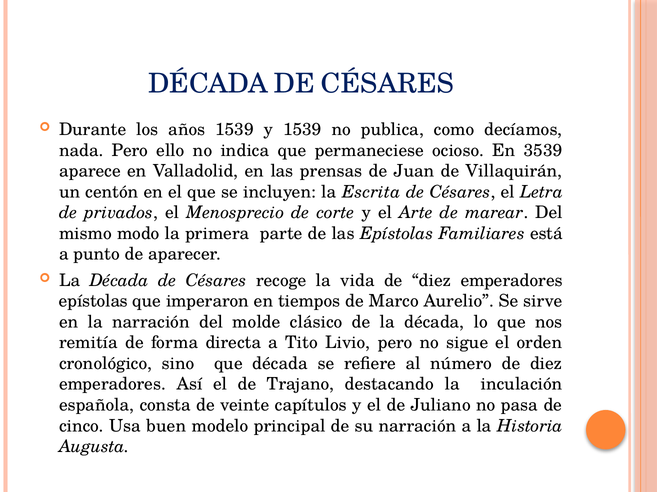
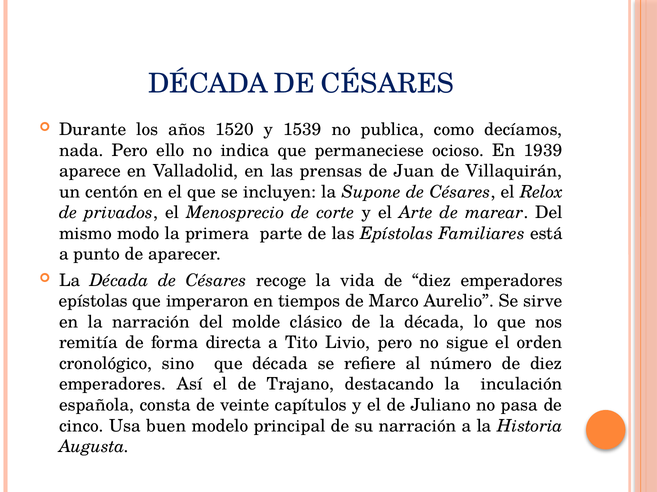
años 1539: 1539 -> 1520 (234, 130)
3539: 3539 -> 1939 (543, 151)
Escrita: Escrita -> Supone (371, 192)
Letra: Letra -> Relox (542, 192)
